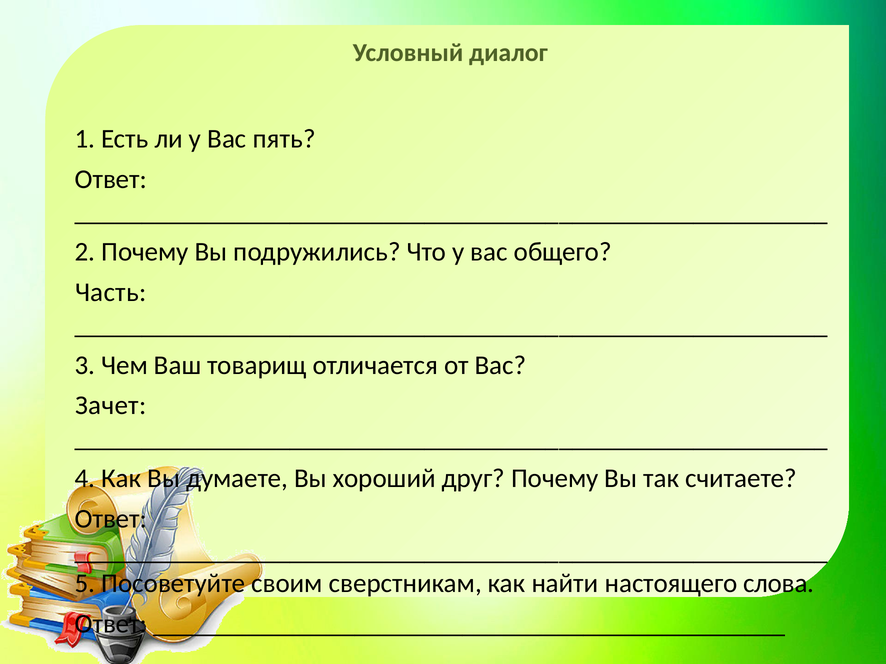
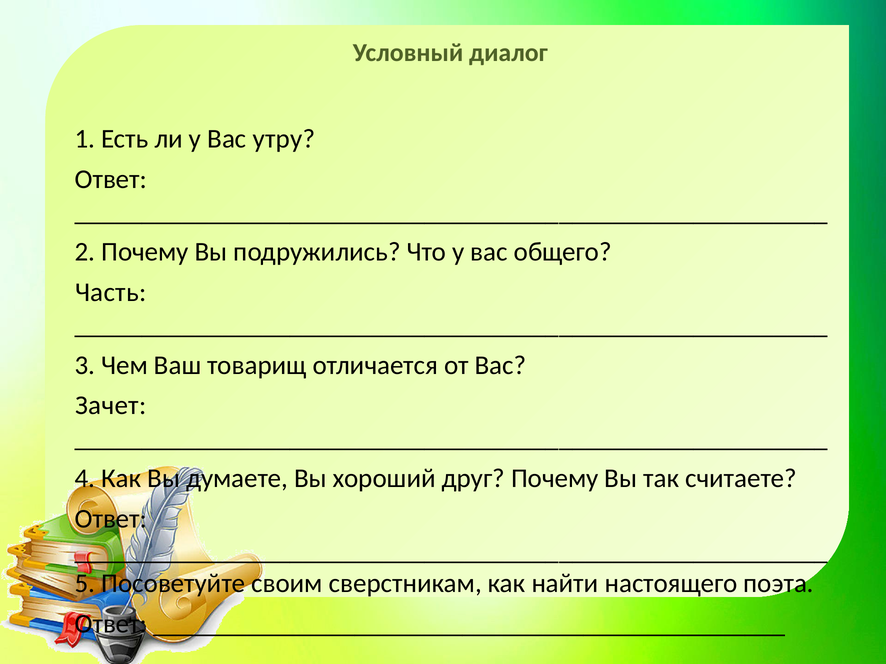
пять: пять -> утру (284, 139)
слова: слова -> поэта (779, 584)
